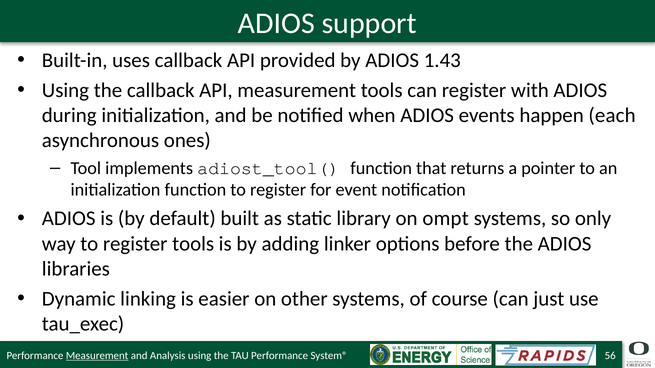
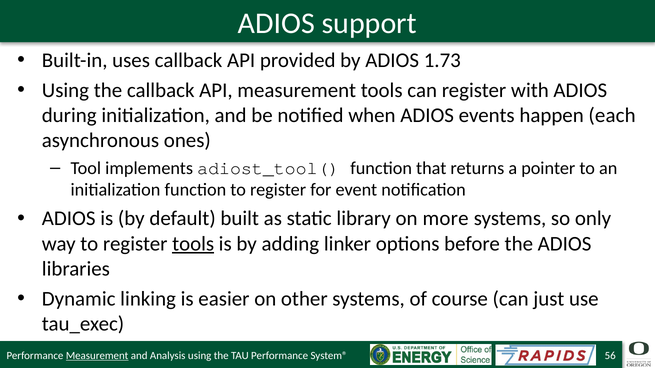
1.43: 1.43 -> 1.73 (442, 60)
ompt: ompt -> more (446, 219)
tools underline: none -> present (193, 244)
